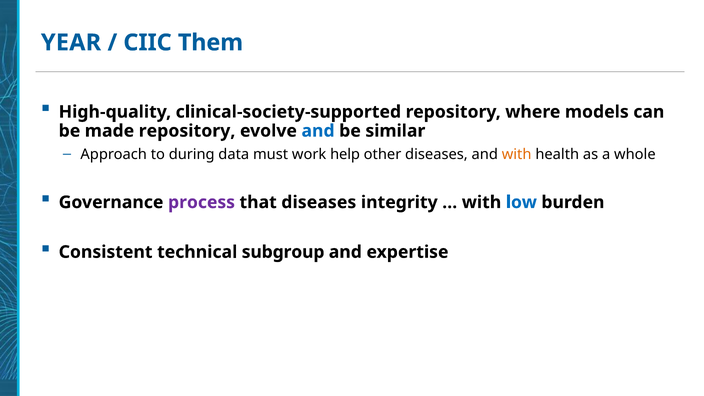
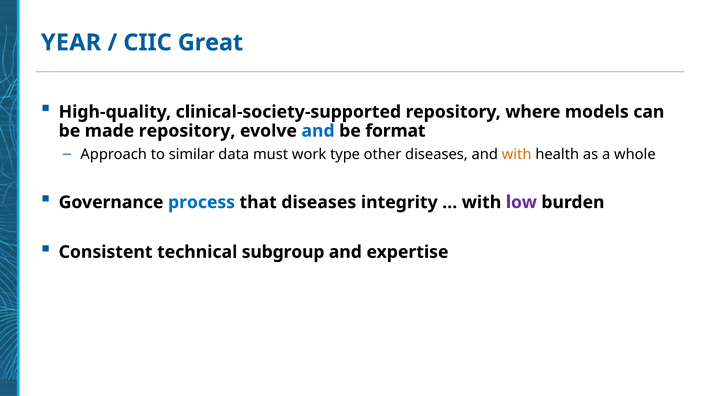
Them: Them -> Great (210, 43)
similar: similar -> format (395, 131)
during: during -> similar (192, 154)
help: help -> type (345, 154)
process colour: purple -> blue (202, 202)
low colour: blue -> purple (521, 202)
